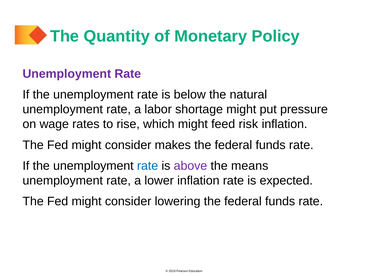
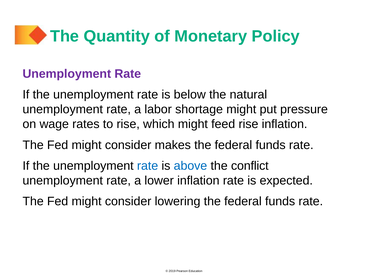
feed risk: risk -> rise (248, 124)
above colour: purple -> blue (190, 166)
means: means -> conflict (250, 166)
